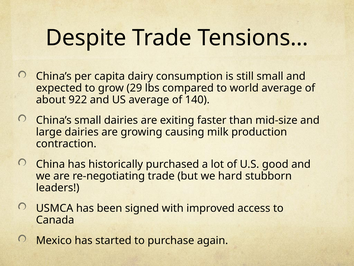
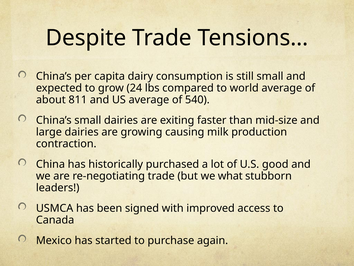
29: 29 -> 24 (134, 88)
922: 922 -> 811 (78, 100)
140: 140 -> 540 (197, 100)
hard: hard -> what (230, 176)
